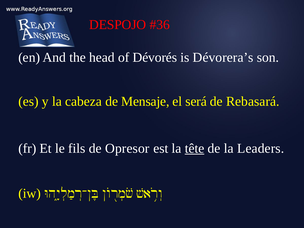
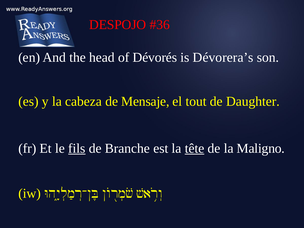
será: será -> tout (196, 101)
Rebasará: Rebasará -> Daughter (253, 101)
fils underline: none -> present (77, 148)
Opresor: Opresor -> Branche (127, 148)
Leaders: Leaders -> Maligno (261, 148)
